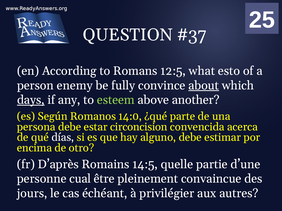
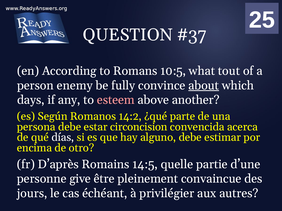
12:5: 12:5 -> 10:5 (173, 71)
esto: esto -> tout (229, 71)
days underline: present -> none (31, 100)
esteem colour: light green -> pink (116, 100)
14:0: 14:0 -> 14:2 (130, 117)
cual: cual -> give (80, 179)
